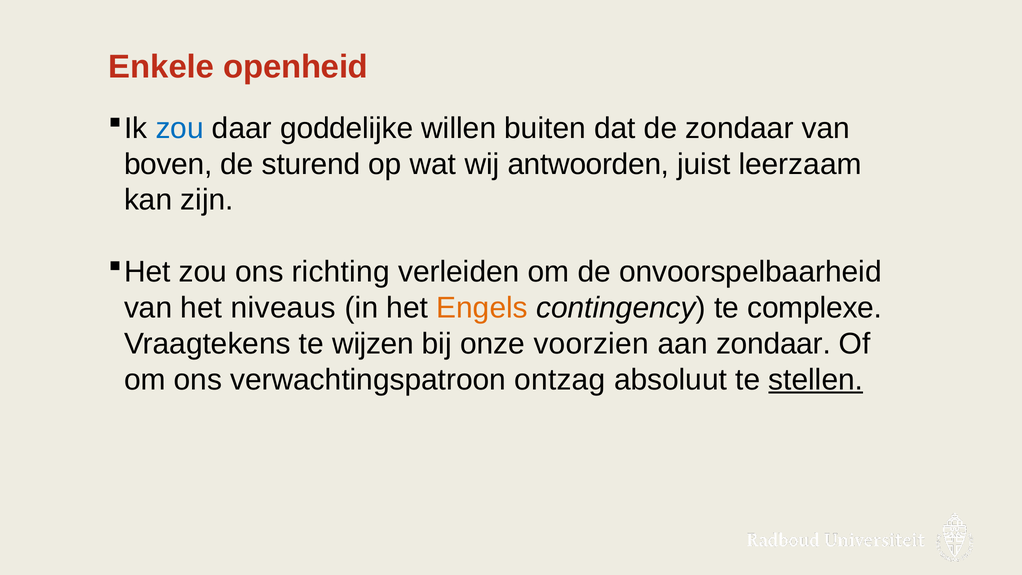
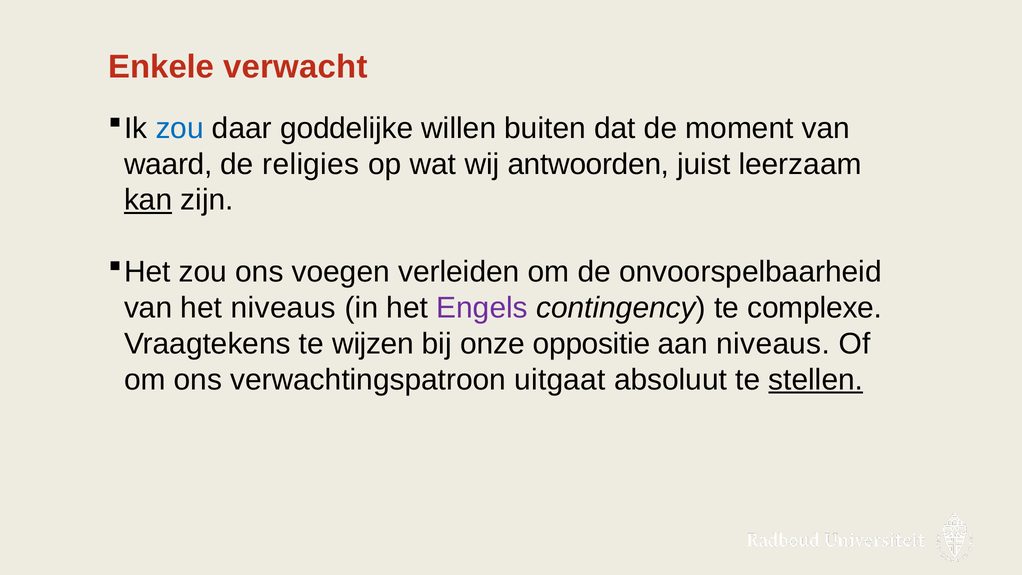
openheid: openheid -> verwacht (295, 67)
de zondaar: zondaar -> moment (739, 128)
boven: boven -> waard (168, 164)
sturend: sturend -> religies (311, 164)
kan underline: none -> present (148, 200)
richting: richting -> voegen (341, 272)
Engels colour: orange -> purple (482, 308)
voorzien: voorzien -> oppositie (592, 344)
aan zondaar: zondaar -> niveaus (773, 344)
ontzag: ontzag -> uitgaat (560, 380)
